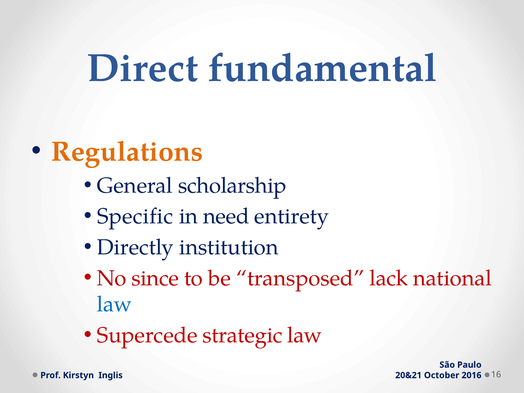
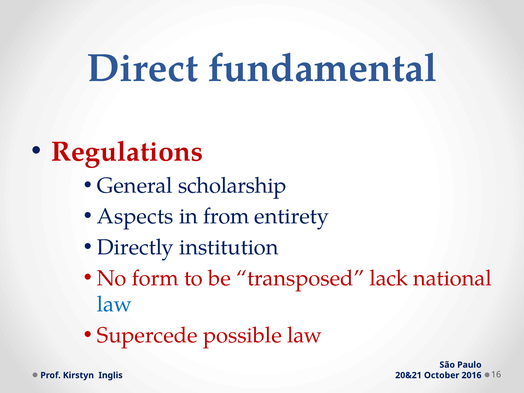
Regulations colour: orange -> red (127, 152)
Specific: Specific -> Aspects (135, 216)
need: need -> from (226, 216)
since: since -> form (155, 278)
strategic: strategic -> possible (242, 335)
